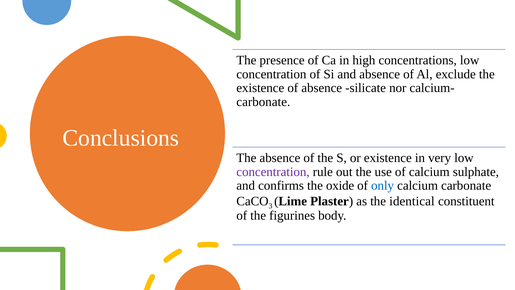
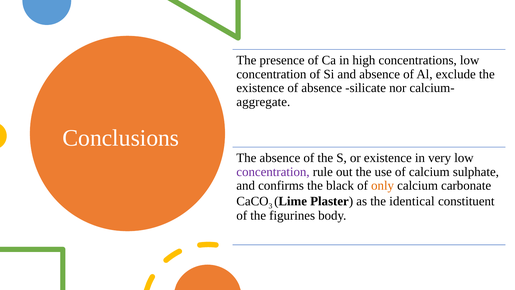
carbonate: carbonate -> aggregate (263, 102)
oxide: oxide -> black (340, 186)
only colour: blue -> orange (383, 186)
